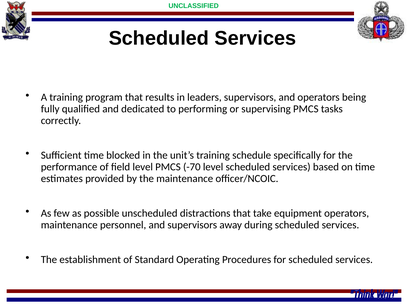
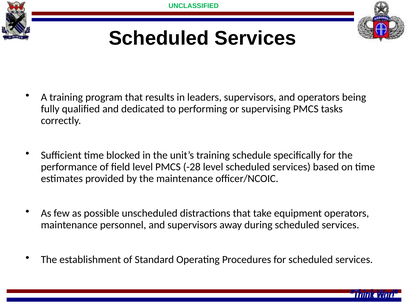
-70: -70 -> -28 (192, 167)
